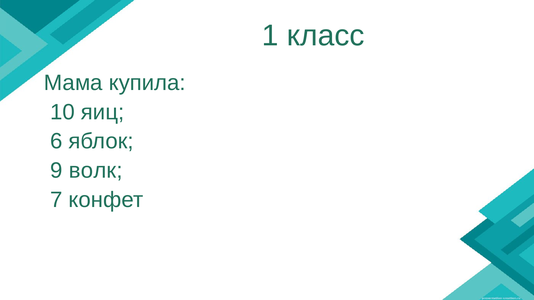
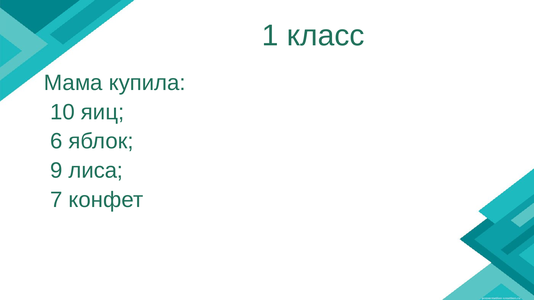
волк: волк -> лиса (96, 171)
